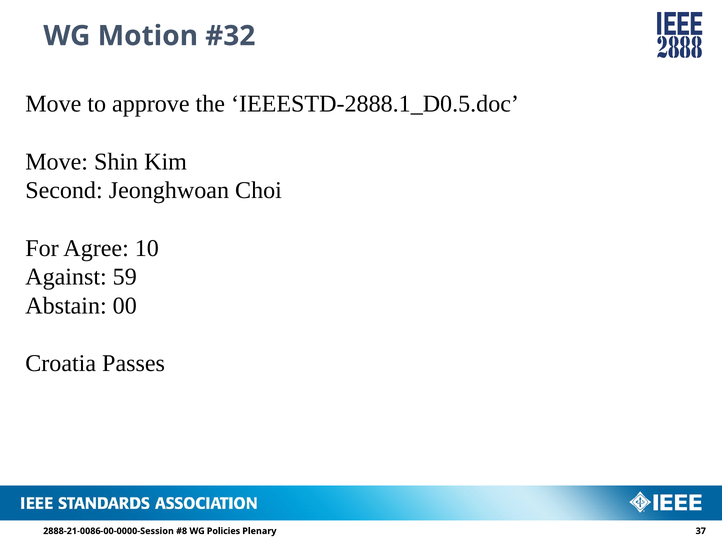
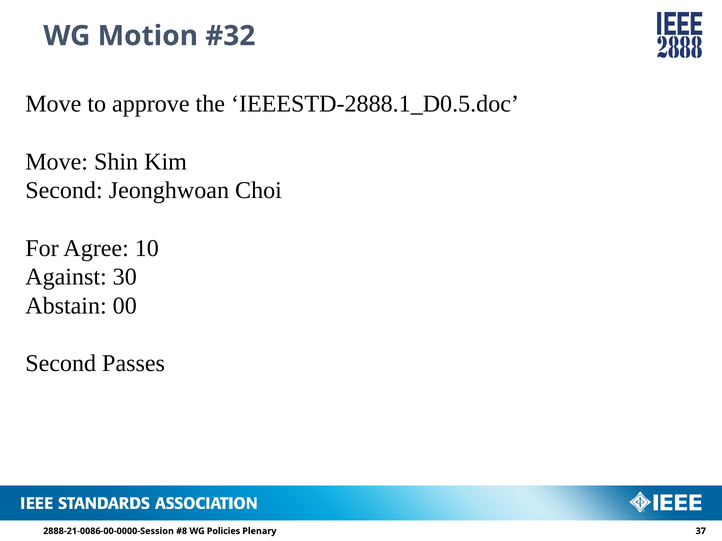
59: 59 -> 30 (125, 277)
Croatia: Croatia -> Second (61, 364)
